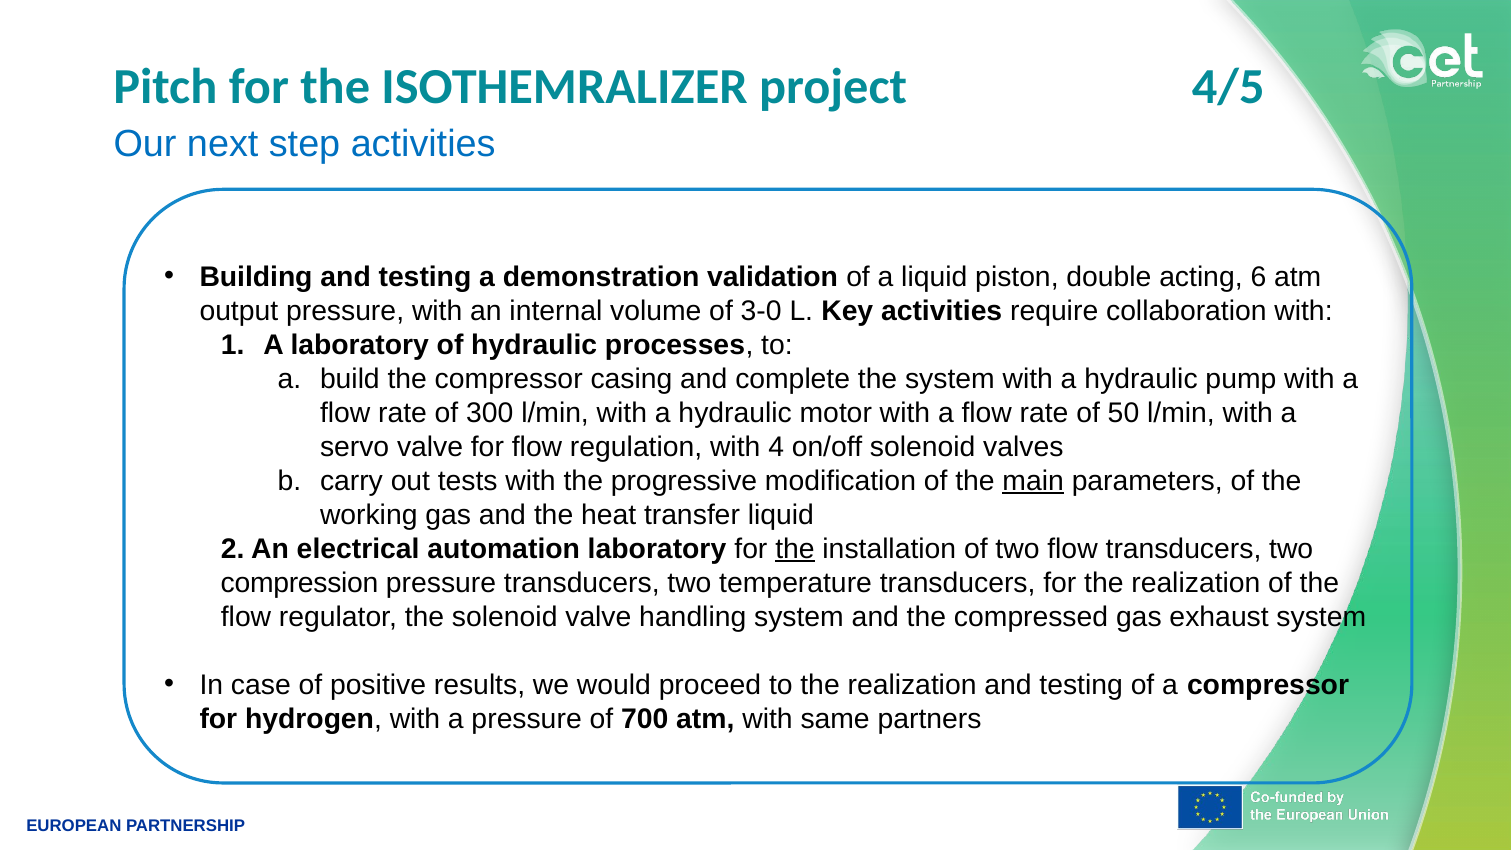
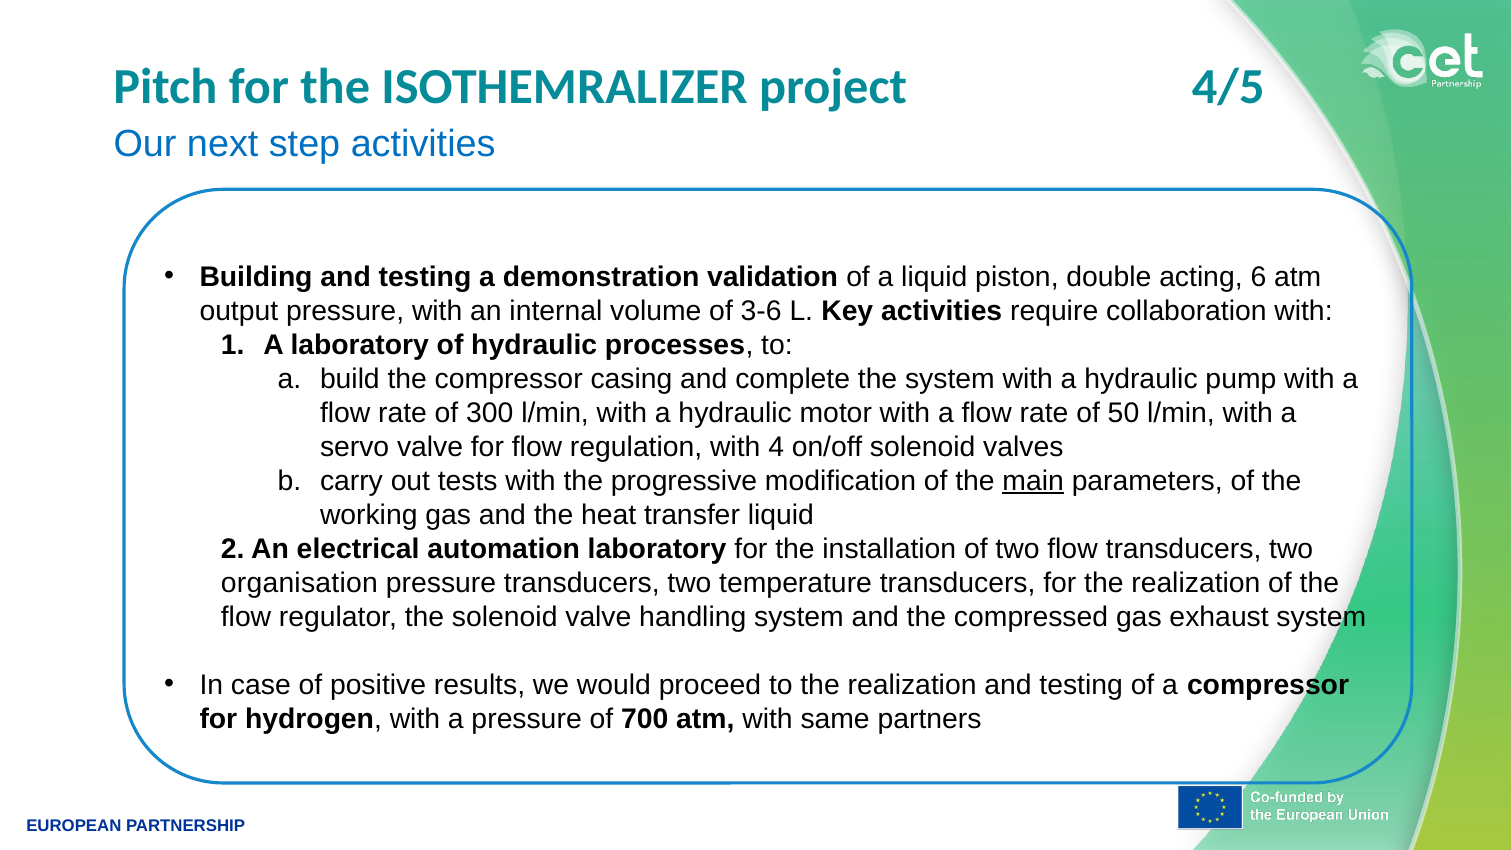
3-0: 3-0 -> 3-6 (761, 311)
the underline: present -> none (795, 549)
compression: compression -> organisation (299, 583)
